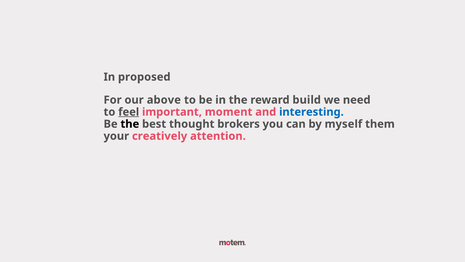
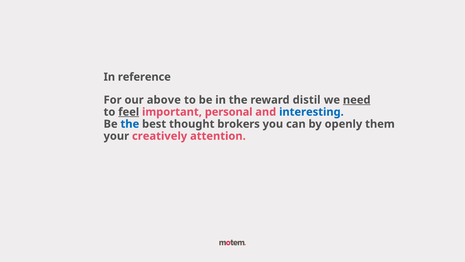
proposed: proposed -> reference (144, 77)
build: build -> distil (307, 100)
need underline: none -> present (357, 100)
moment: moment -> personal (229, 112)
the colour: black -> blue (130, 124)
myself: myself -> openly (343, 124)
